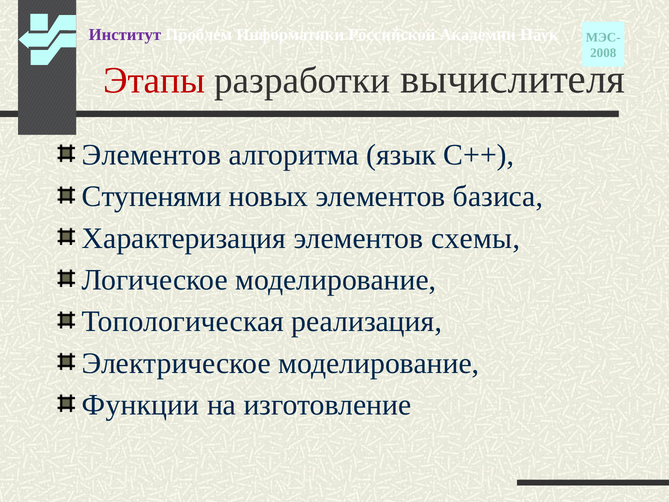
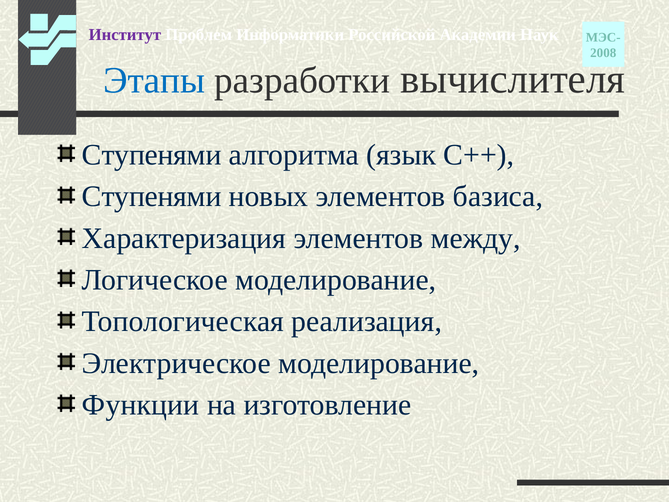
Этапы colour: red -> blue (154, 81)
Элементов: Элементов -> Ступенями (152, 155)
схемы: схемы -> между (476, 238)
